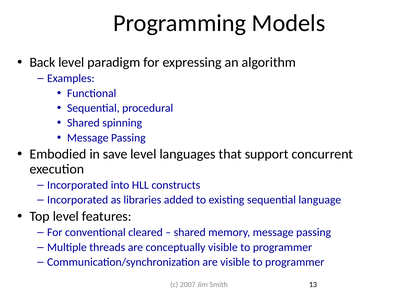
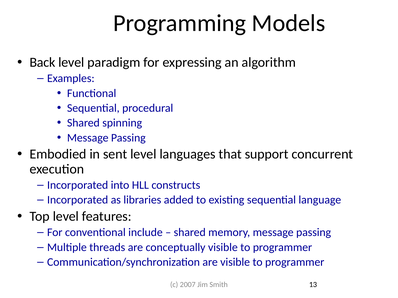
save: save -> sent (115, 154)
cleared: cleared -> include (145, 233)
